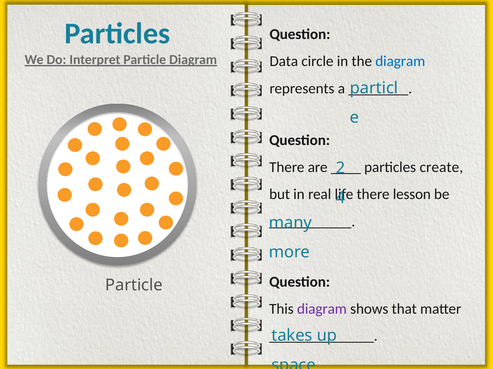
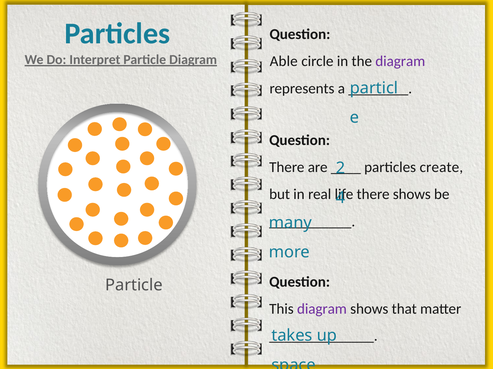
Data: Data -> Able (284, 61)
diagram colour: blue -> purple (400, 61)
there lesson: lesson -> shows (412, 195)
